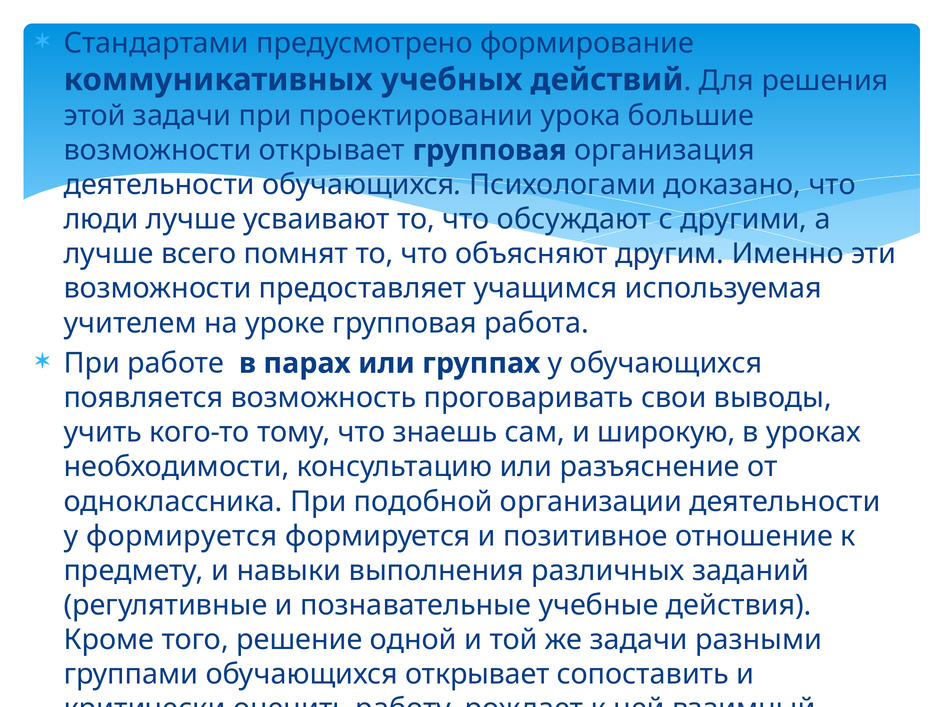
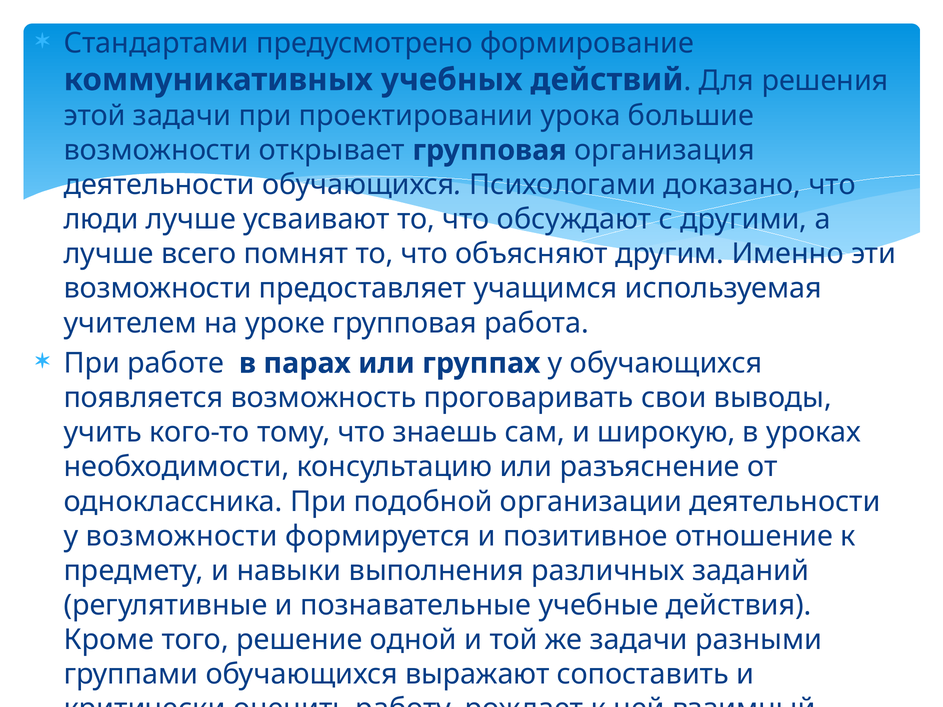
у формируется: формируется -> возможности (182, 536)
обучающихся открывает: открывает -> выражают (477, 675)
